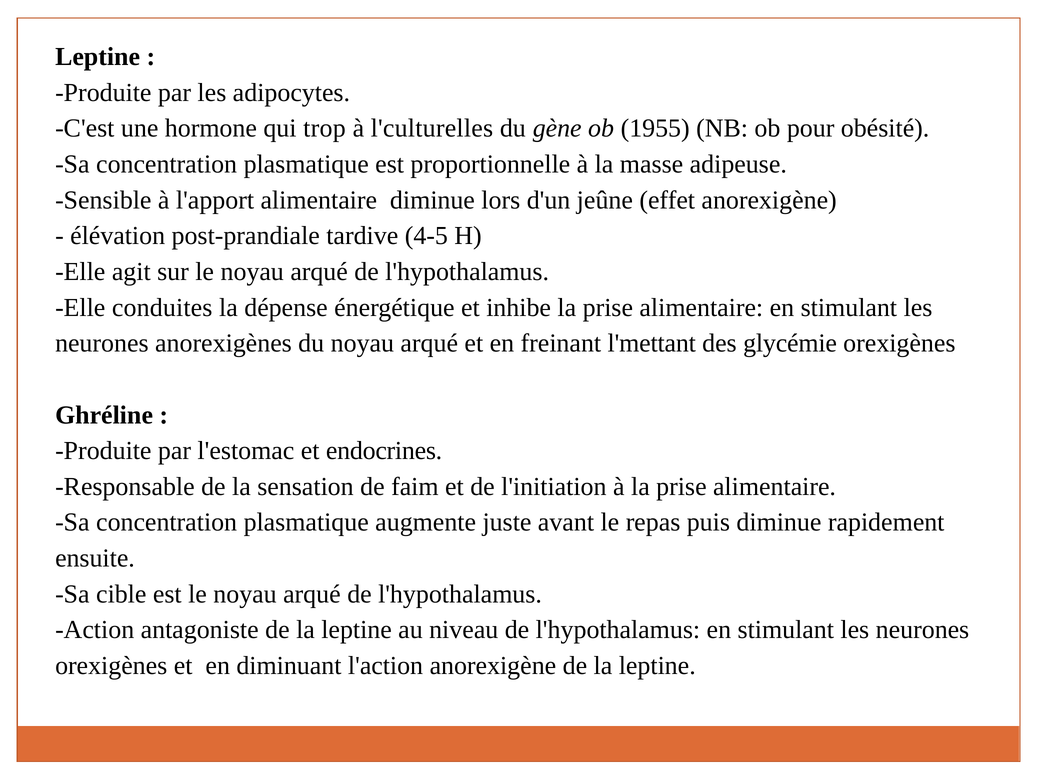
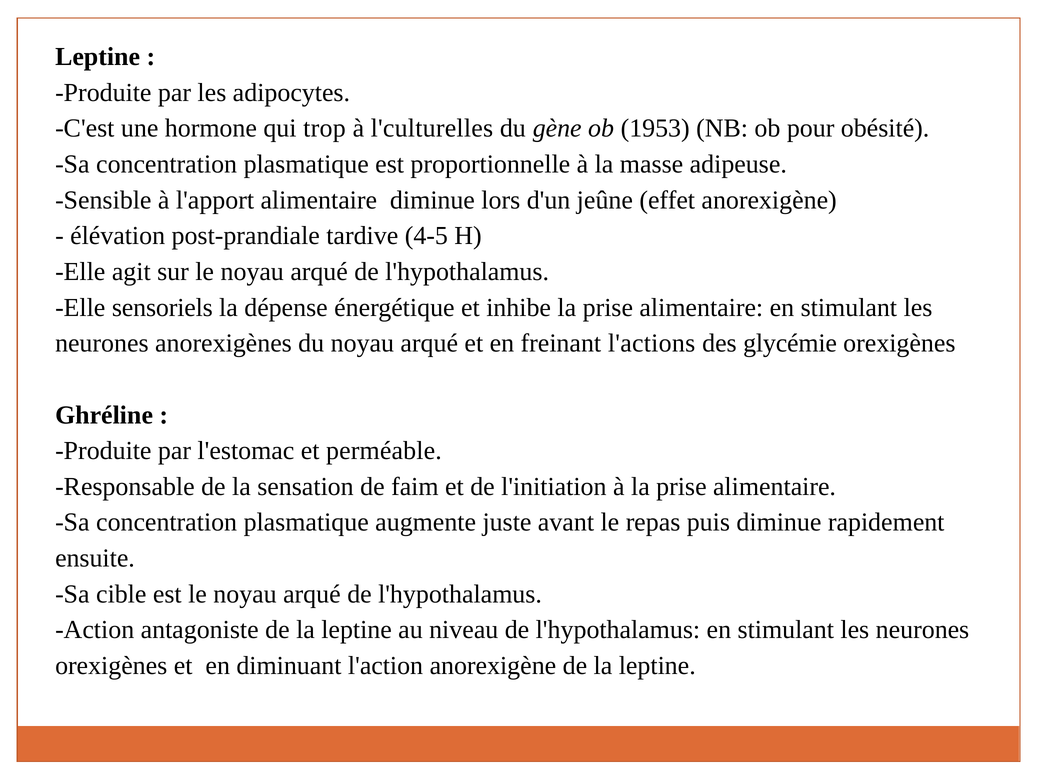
1955: 1955 -> 1953 (655, 128)
conduites: conduites -> sensoriels (162, 307)
l'mettant: l'mettant -> l'actions (652, 343)
endocrines: endocrines -> perméable (384, 450)
